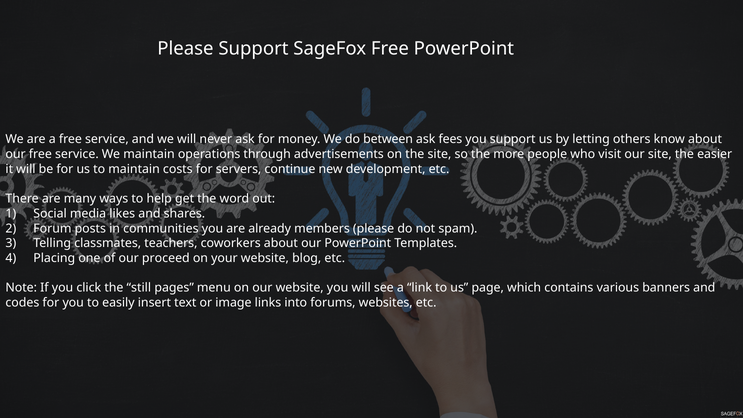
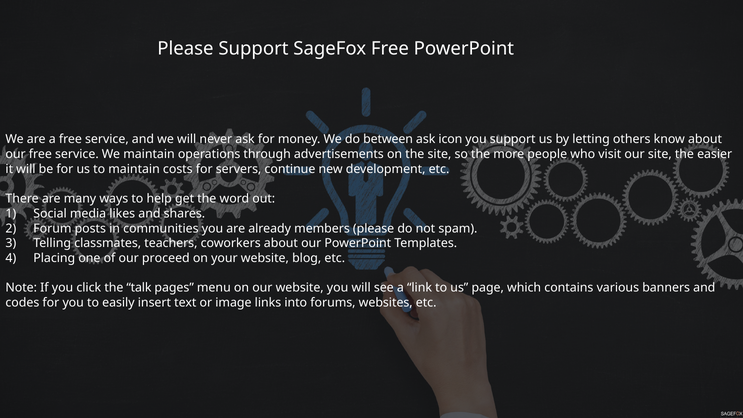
fees: fees -> icon (450, 139)
still: still -> talk (139, 288)
